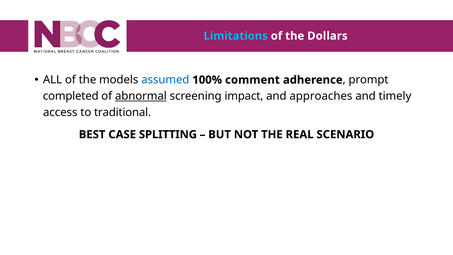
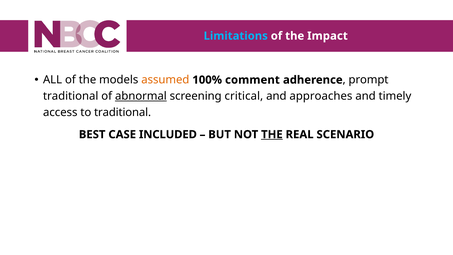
Dollars: Dollars -> Impact (327, 36)
assumed colour: blue -> orange (165, 80)
completed: completed -> traditional (71, 96)
impact: impact -> critical (244, 96)
SPLITTING: SPLITTING -> INCLUDED (168, 134)
THE underline: none -> present (272, 134)
